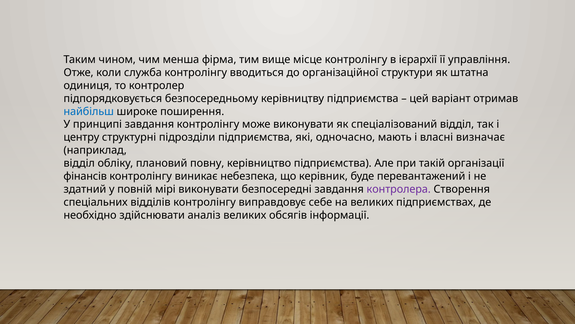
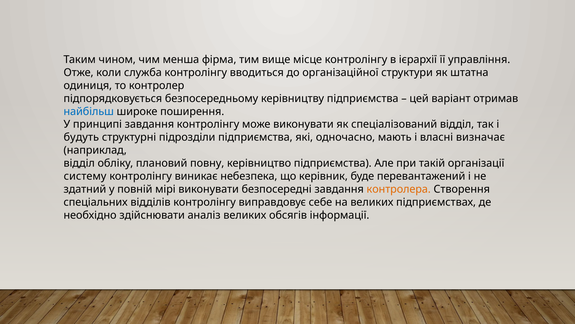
центру: центру -> будуть (81, 137)
фінансів: фінансів -> систему (85, 176)
контролера colour: purple -> orange (399, 189)
